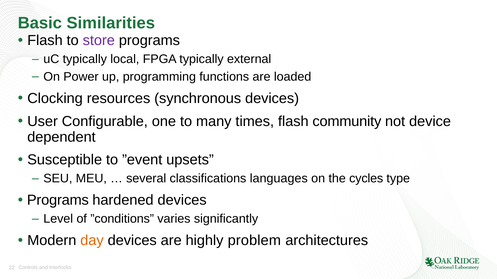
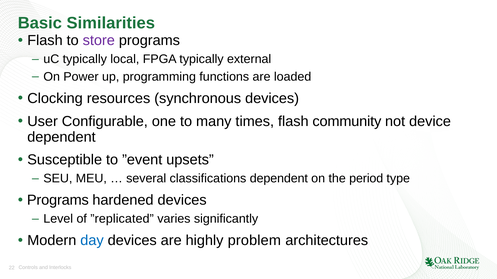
classifications languages: languages -> dependent (279, 179)
cycles: cycles -> period (366, 179)
”conditions: ”conditions -> ”replicated (122, 219)
day colour: orange -> blue (92, 241)
